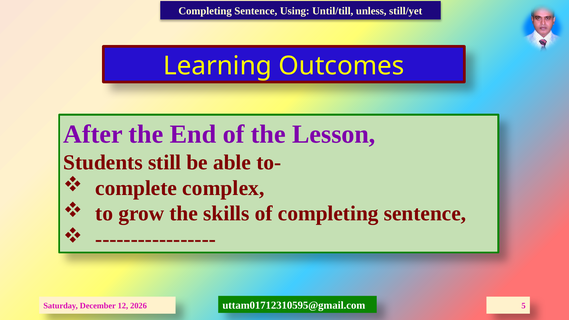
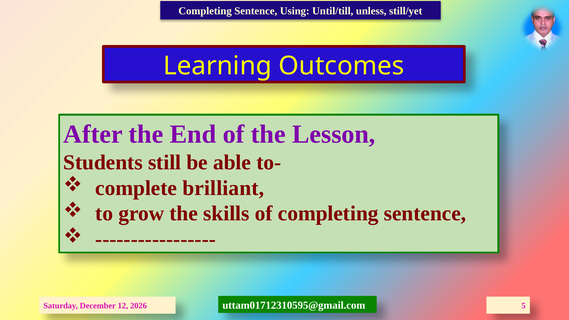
complex: complex -> brilliant (223, 188)
